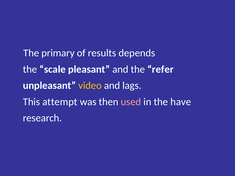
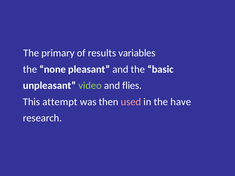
depends: depends -> variables (137, 53)
scale: scale -> none (53, 69)
refer: refer -> basic (161, 69)
video colour: yellow -> light green (90, 86)
lags: lags -> flies (132, 86)
